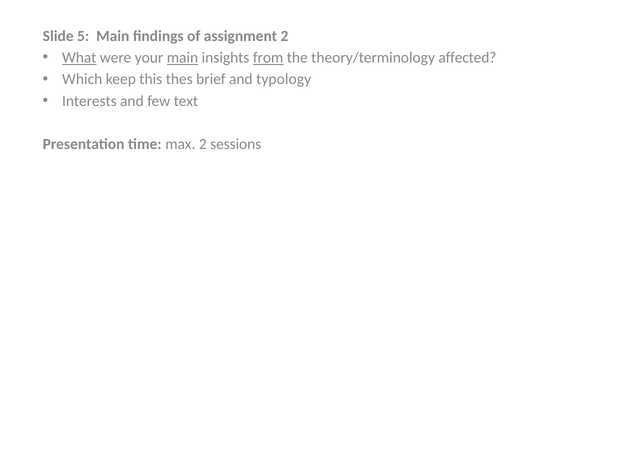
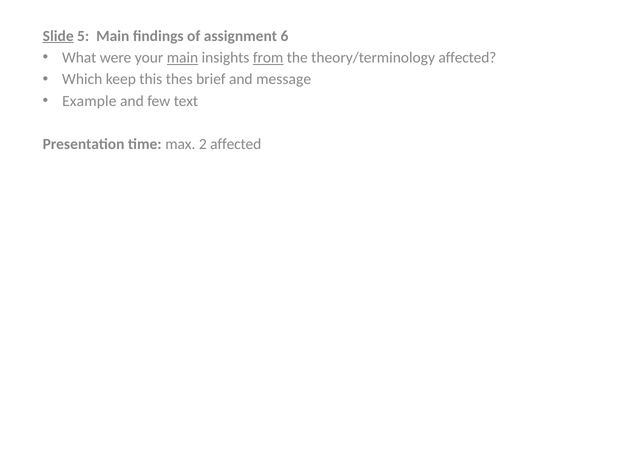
Slide underline: none -> present (58, 36)
assignment 2: 2 -> 6 (284, 36)
What underline: present -> none (79, 58)
typology: typology -> message (284, 79)
Interests: Interests -> Example (89, 101)
2 sessions: sessions -> affected (236, 144)
